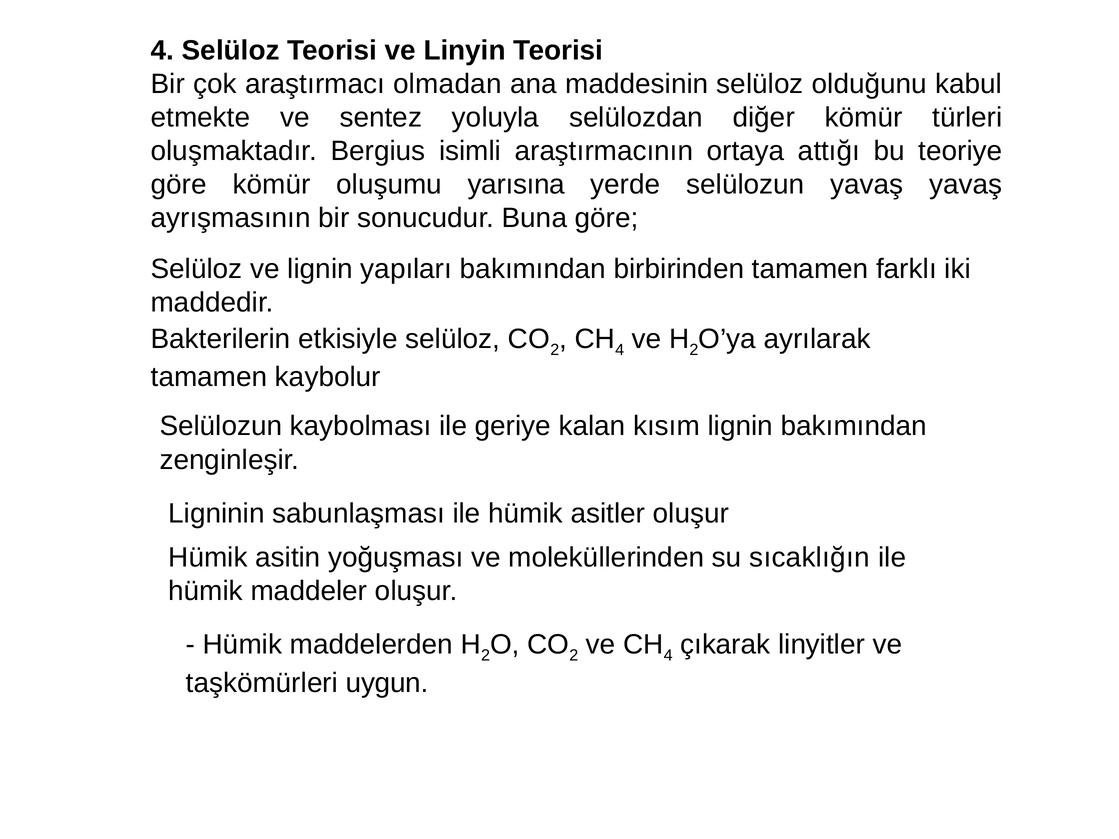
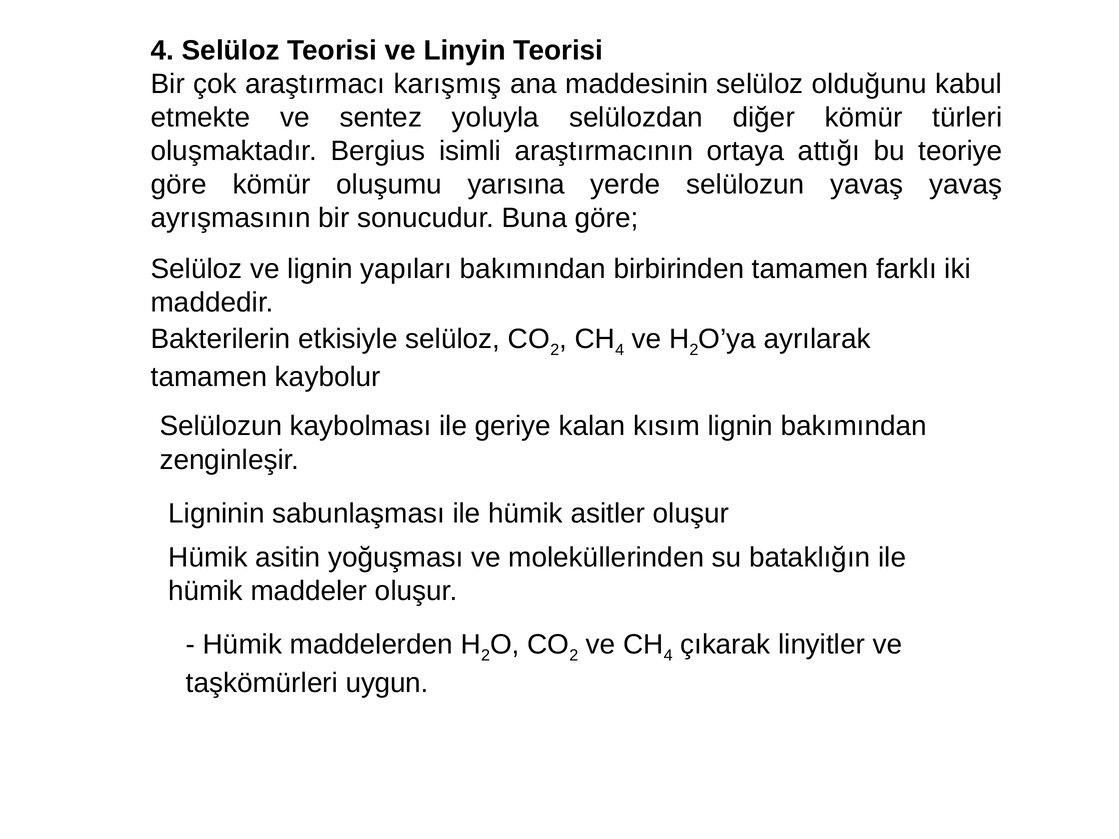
olmadan: olmadan -> karışmış (447, 84)
sıcaklığın: sıcaklığın -> bataklığın (810, 557)
